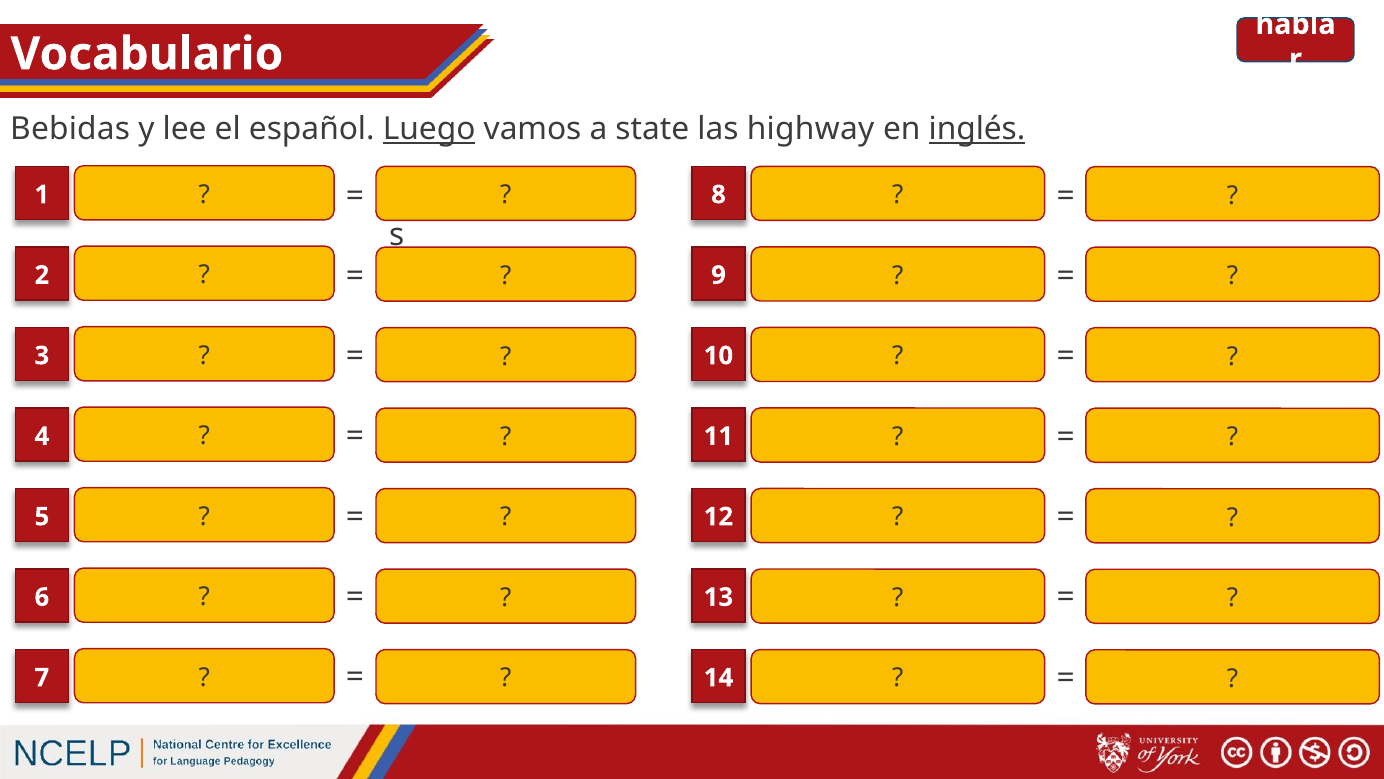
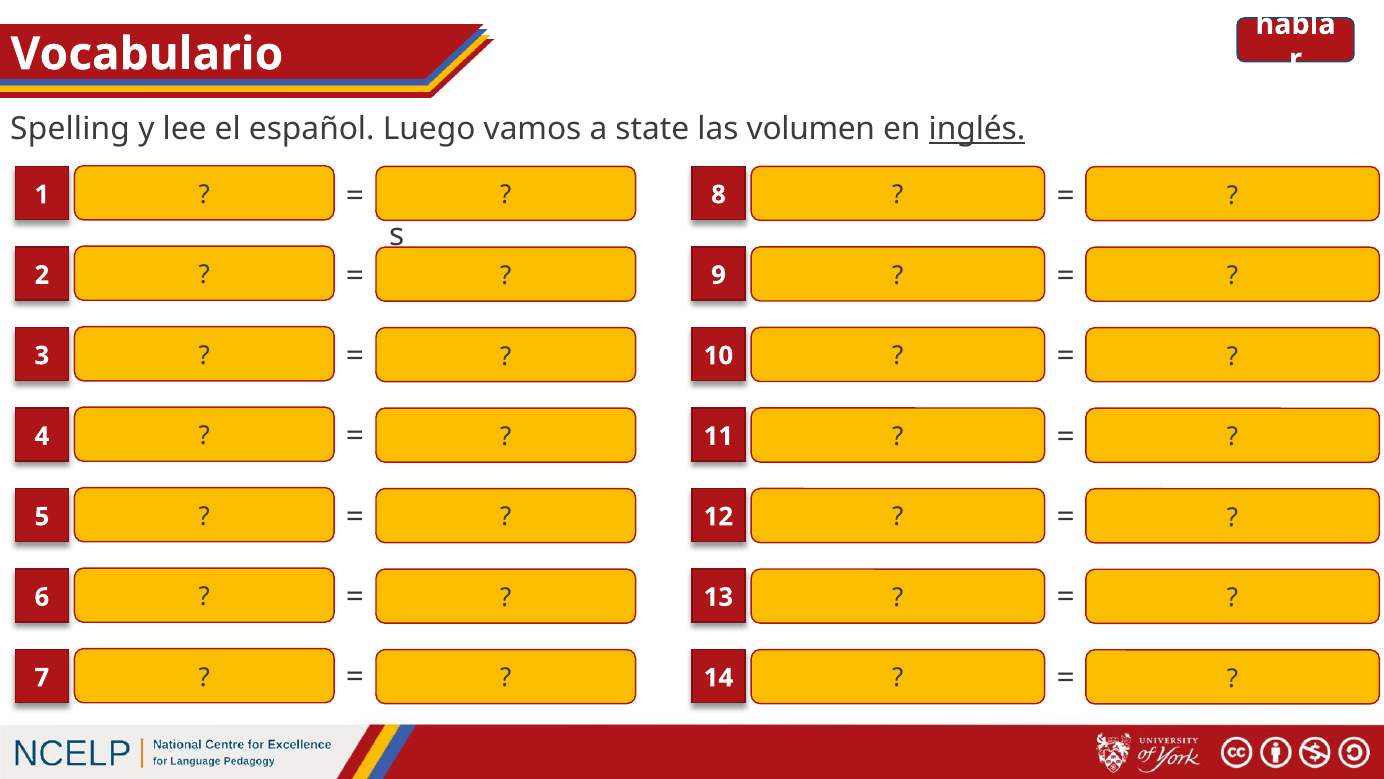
Bebidas: Bebidas -> Spelling (70, 129)
Luego underline: present -> none (429, 129)
highway: highway -> volumen (811, 129)
